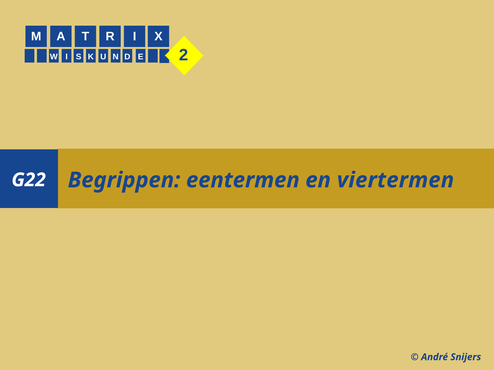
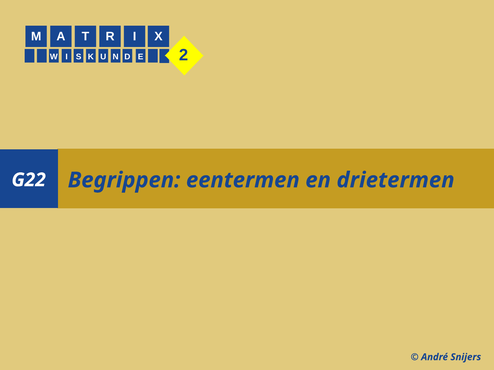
viertermen: viertermen -> drietermen (396, 180)
